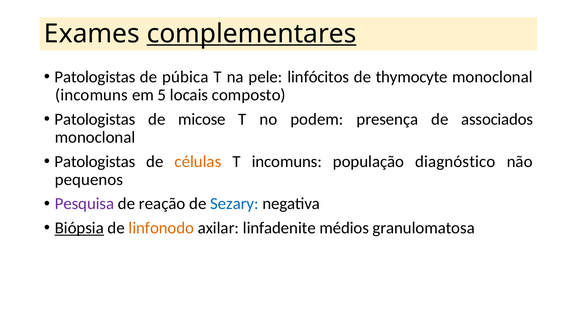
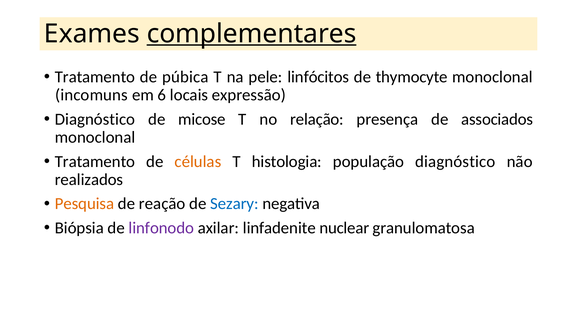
Patologistas: Patologistas -> Tratamento (95, 77)
5: 5 -> 6 (162, 95)
composto: composto -> expressão (249, 95)
Patologistas: Patologistas -> Diagnóstico (95, 119)
podem: podem -> relação (317, 119)
Patologistas: Patologistas -> Tratamento (95, 162)
T incomuns: incomuns -> histologia (287, 162)
pequenos: pequenos -> realizados (89, 180)
Pesquisa colour: purple -> orange (85, 204)
Biópsia underline: present -> none (79, 228)
linfonodo colour: orange -> purple (161, 228)
médios: médios -> nuclear (344, 228)
